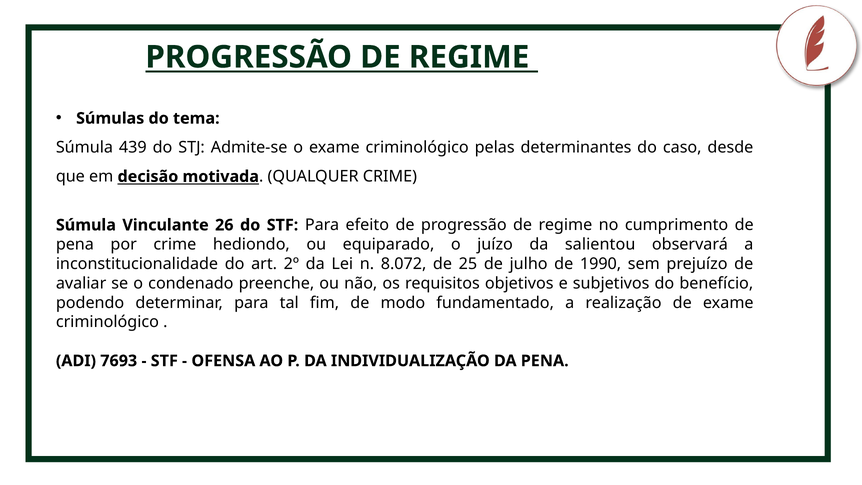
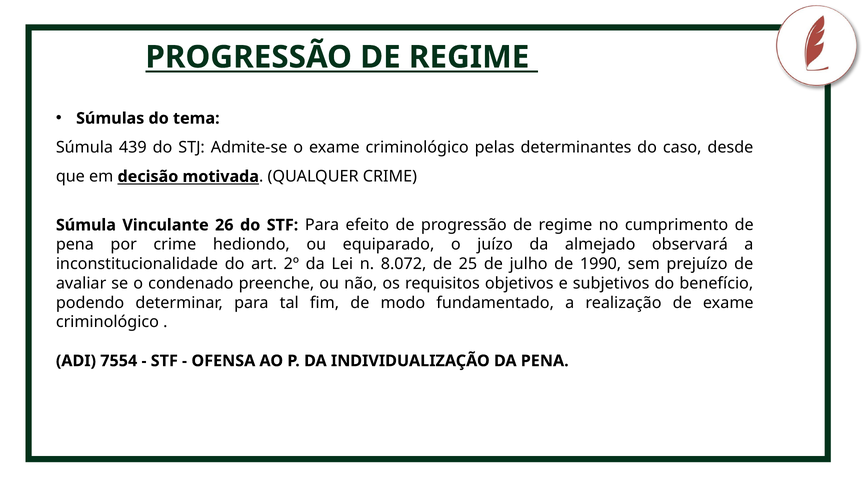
salientou: salientou -> almejado (600, 244)
7693: 7693 -> 7554 (119, 361)
